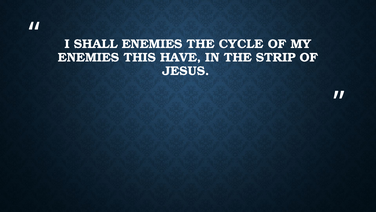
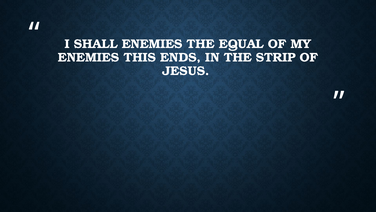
CYCLE: CYCLE -> EQUAL (241, 44)
HAVE: HAVE -> ENDS (181, 57)
